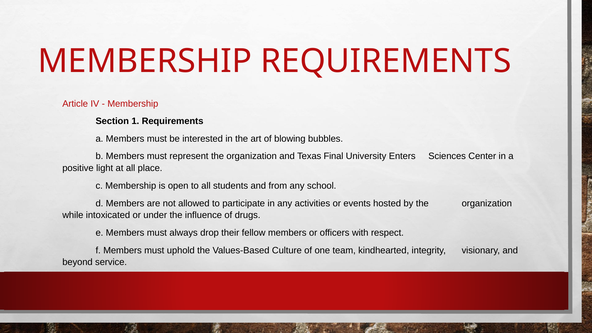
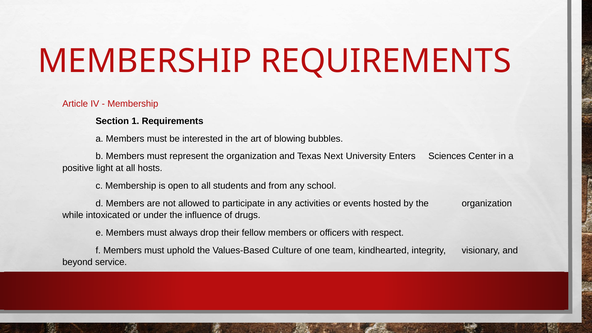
Final: Final -> Next (333, 156)
place: place -> hosts (150, 168)
